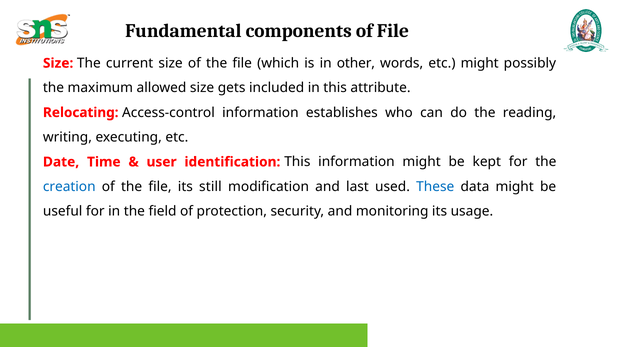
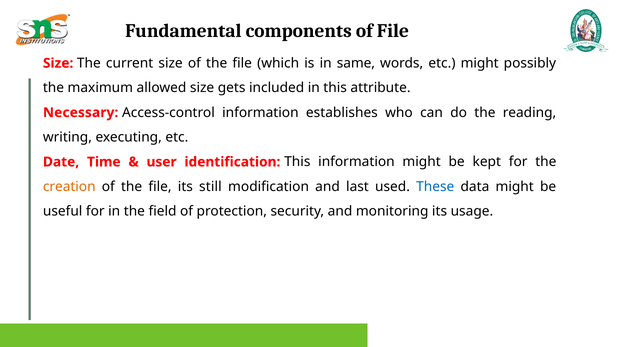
other: other -> same (356, 63)
Relocating: Relocating -> Necessary (81, 113)
creation colour: blue -> orange (69, 187)
